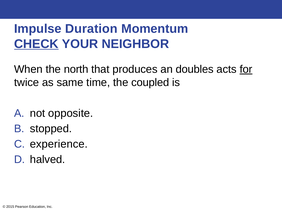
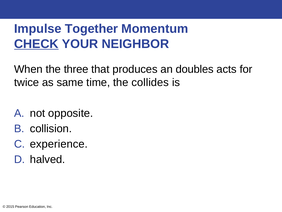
Duration: Duration -> Together (91, 29)
north: north -> three (76, 69)
for underline: present -> none (246, 69)
coupled: coupled -> collides (150, 82)
stopped: stopped -> collision (51, 128)
